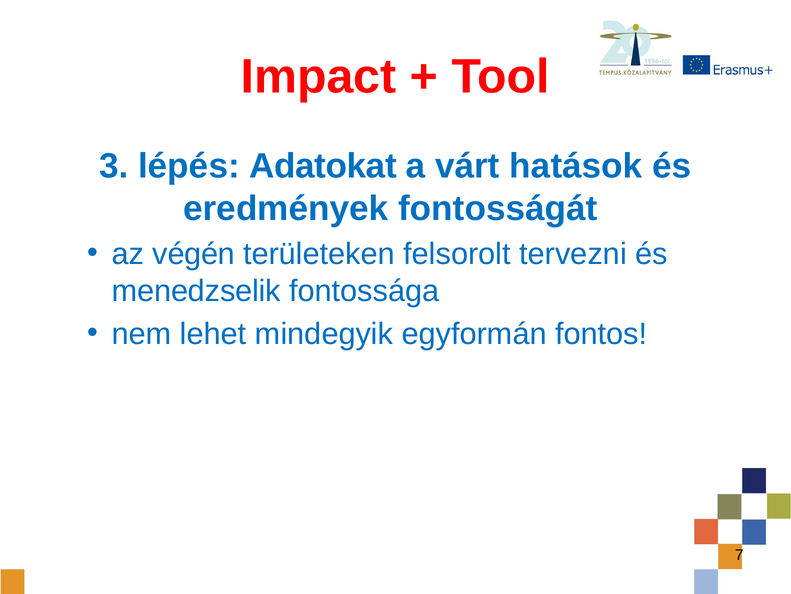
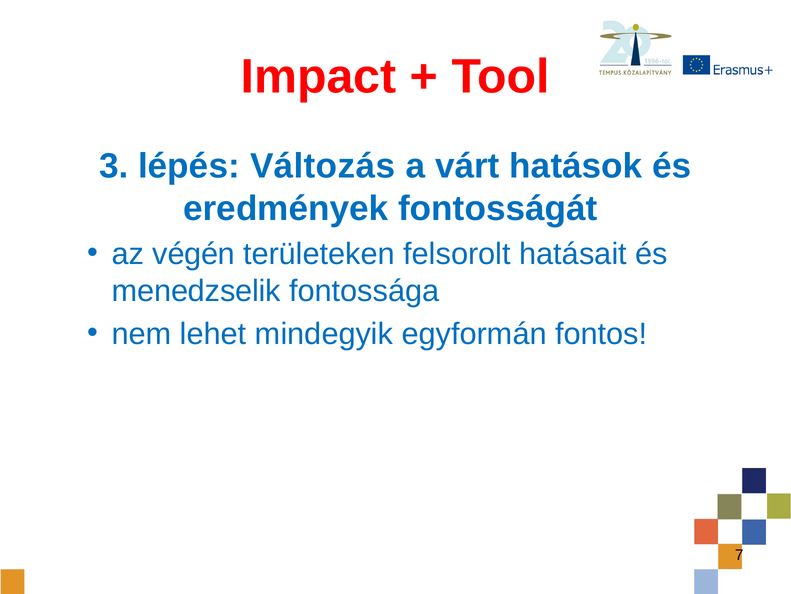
Adatokat: Adatokat -> Változás (323, 166)
tervezni: tervezni -> hatásait (573, 254)
